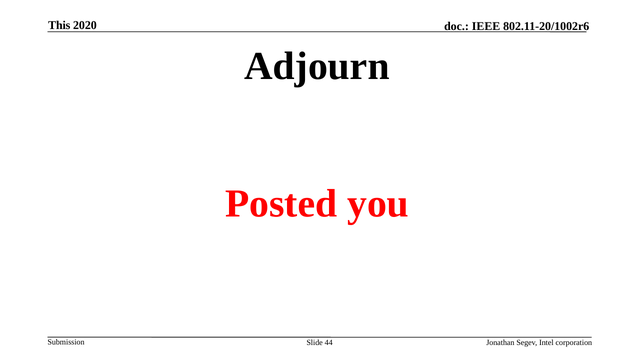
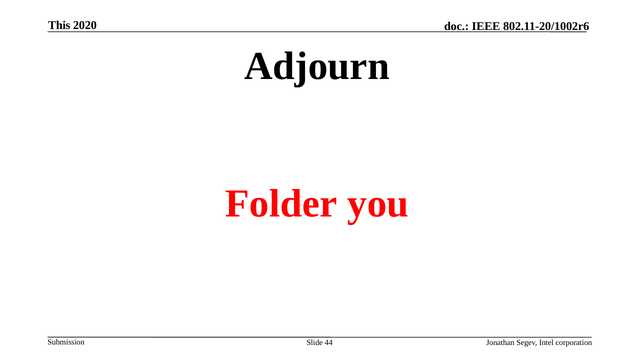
Posted: Posted -> Folder (281, 203)
